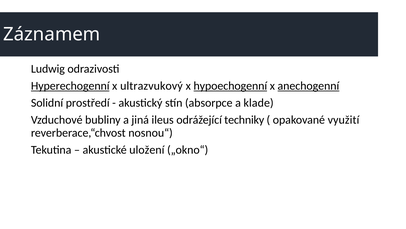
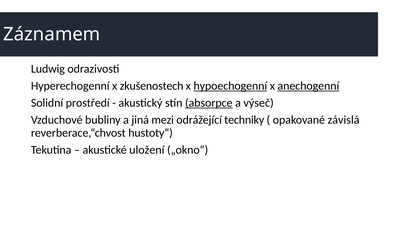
Hyperechogenní underline: present -> none (70, 86)
ultrazvukový: ultrazvukový -> zkušenostech (152, 86)
absorpce underline: none -> present (209, 103)
klade: klade -> výseč (259, 103)
ileus: ileus -> mezi (163, 120)
využití: využití -> závislá (344, 120)
nosnou“: nosnou“ -> hustoty“ (151, 132)
